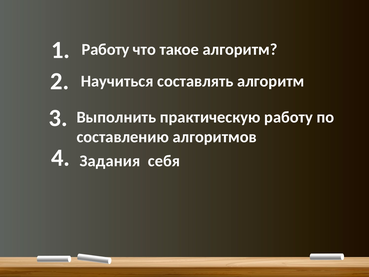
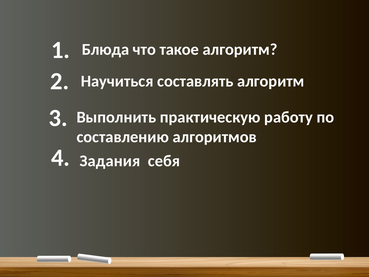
Работу: Работу -> Блюда (106, 49)
